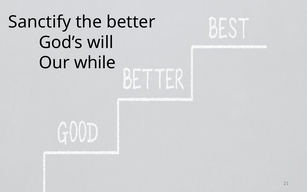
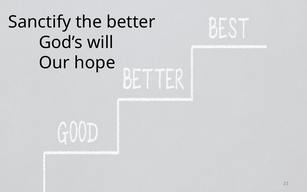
while: while -> hope (95, 63)
